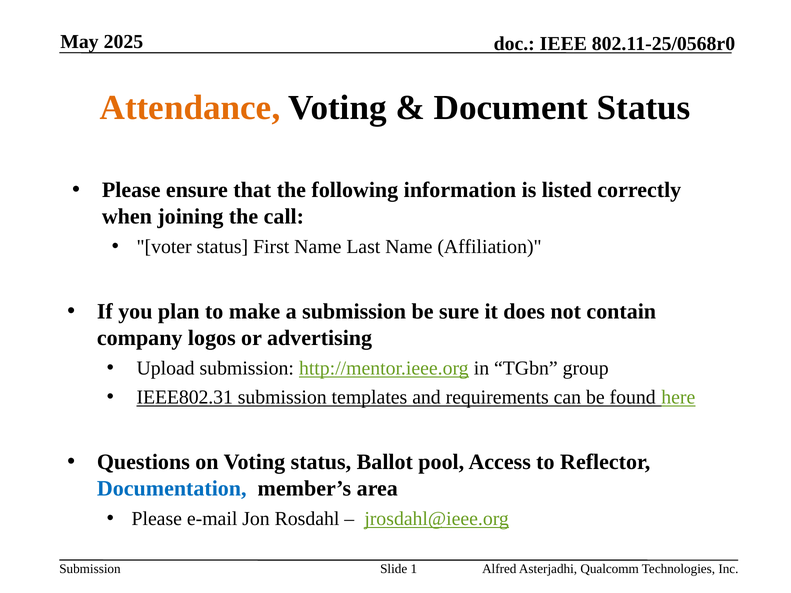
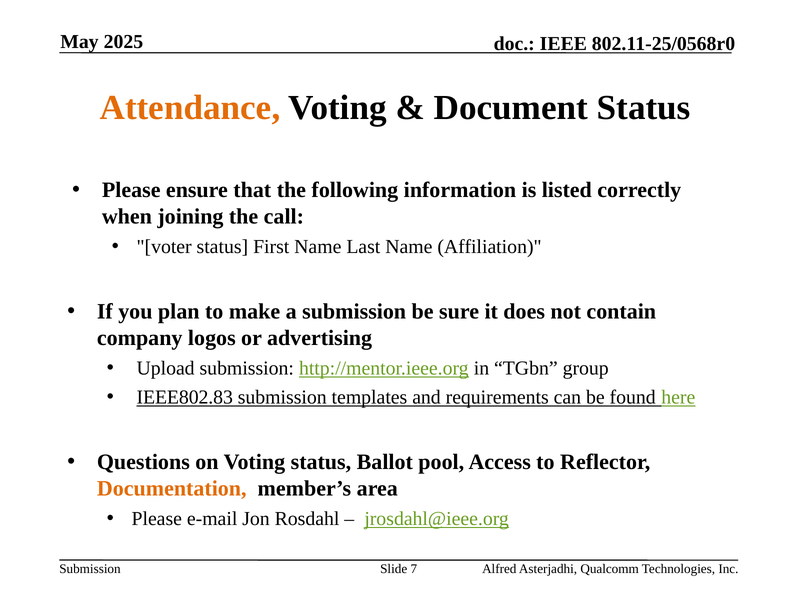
IEEE802.31: IEEE802.31 -> IEEE802.83 (185, 398)
Documentation colour: blue -> orange (172, 489)
1: 1 -> 7 (414, 569)
